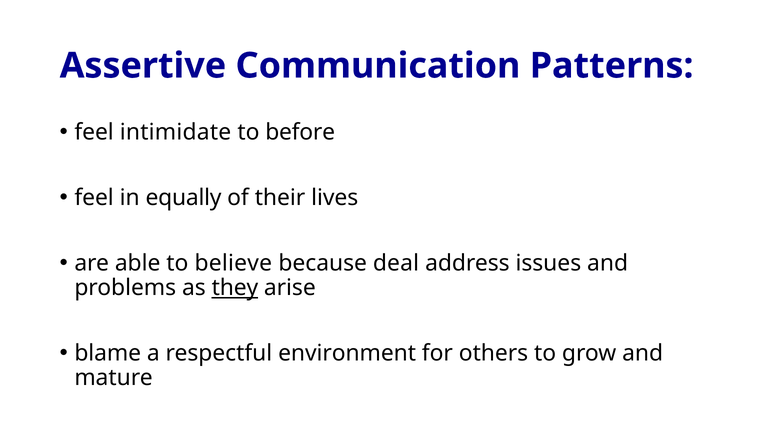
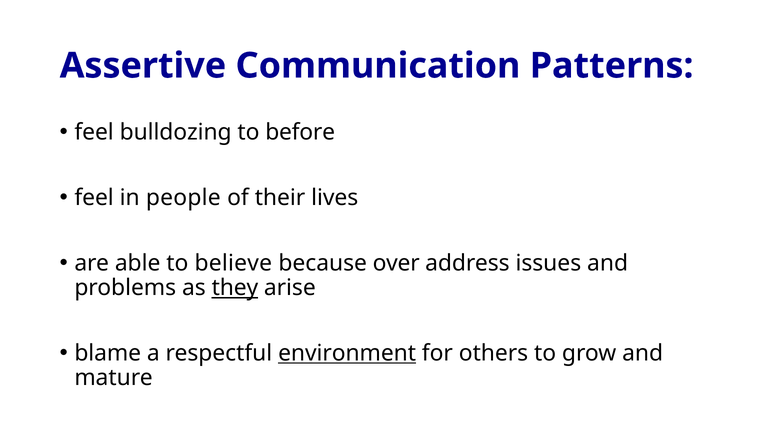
intimidate: intimidate -> bulldozing (176, 132)
equally: equally -> people (183, 198)
deal: deal -> over (396, 263)
environment underline: none -> present (347, 354)
